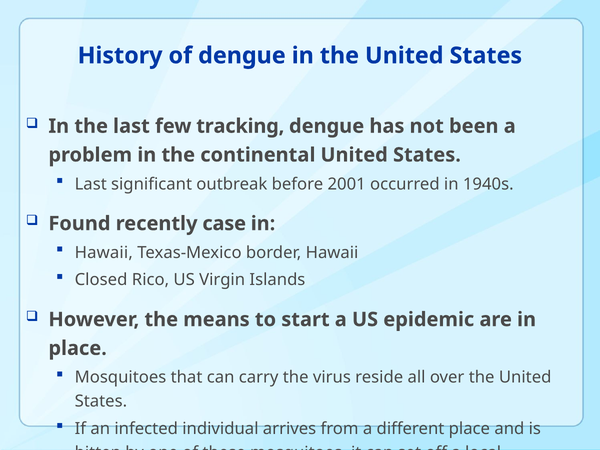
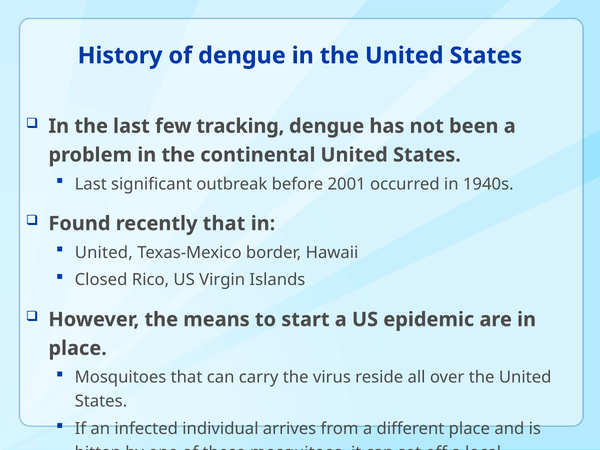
recently case: case -> that (224, 224)
Hawaii: Hawaii -> United (104, 253)
